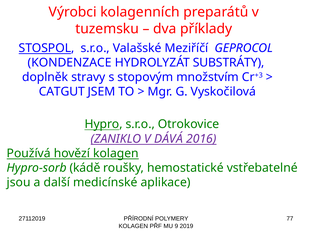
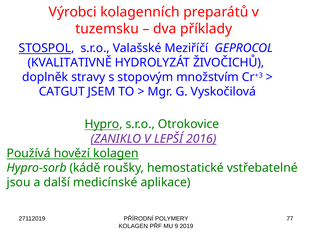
KONDENZACE: KONDENZACE -> KVALITATIVNĚ (70, 63)
SUBSTRÁTY: SUBSTRÁTY -> ŽIVOČICHŮ (229, 63)
DÁVÁ: DÁVÁ -> LEPŠÍ (169, 139)
